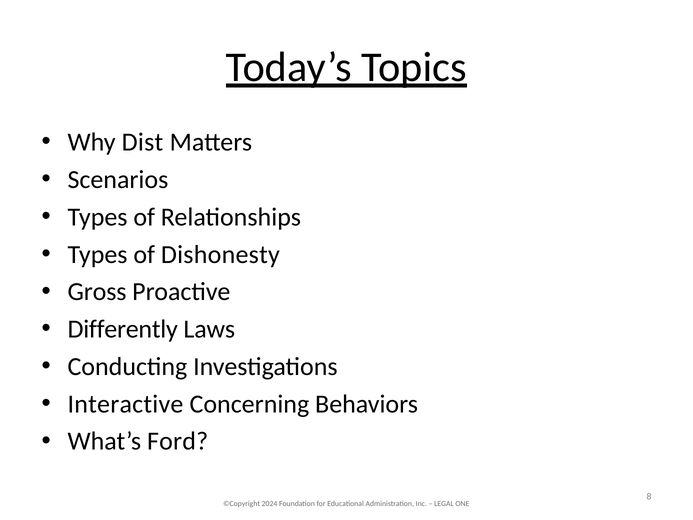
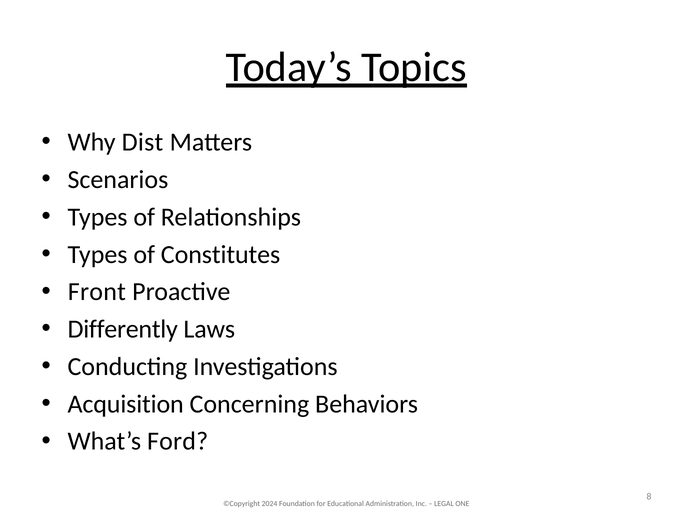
Dishonesty: Dishonesty -> Constitutes (221, 254)
Gross: Gross -> Front (97, 292)
Interactive: Interactive -> Acquisition (126, 404)
